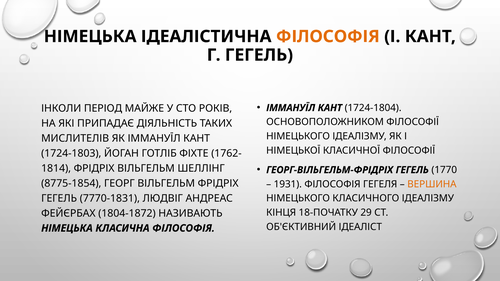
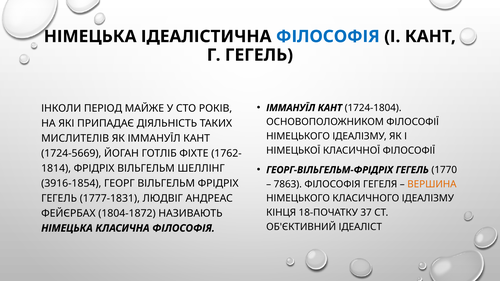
ФІЛОСОФІЯ colour: orange -> blue (328, 37)
1724-1803: 1724-1803 -> 1724-5669 (71, 153)
8775-1854: 8775-1854 -> 3916-1854 (71, 183)
1931: 1931 -> 7863 (288, 184)
7770-1831: 7770-1831 -> 1777-1831 (110, 198)
29: 29 -> 37 (366, 213)
